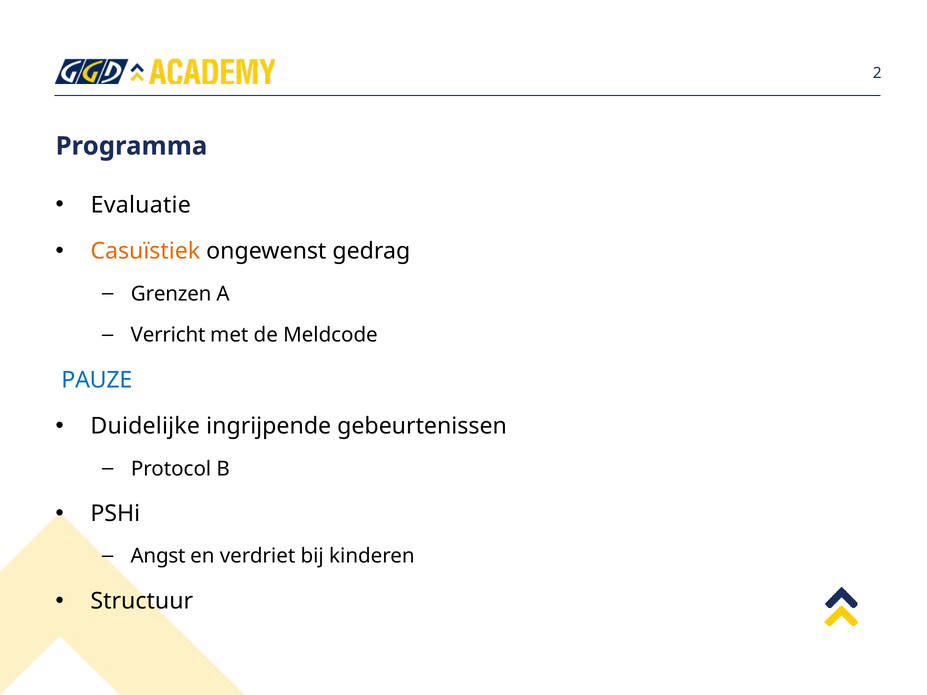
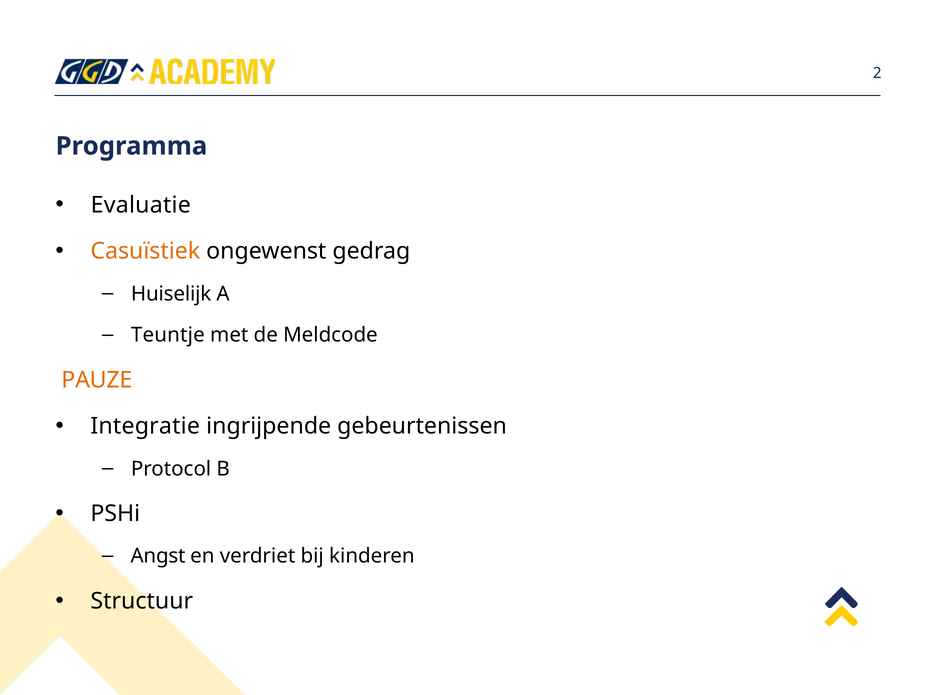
Grenzen: Grenzen -> Huiselijk (171, 294)
Verricht: Verricht -> Teuntje (168, 335)
PAUZE colour: blue -> orange (97, 380)
Duidelijke: Duidelijke -> Integratie (145, 426)
